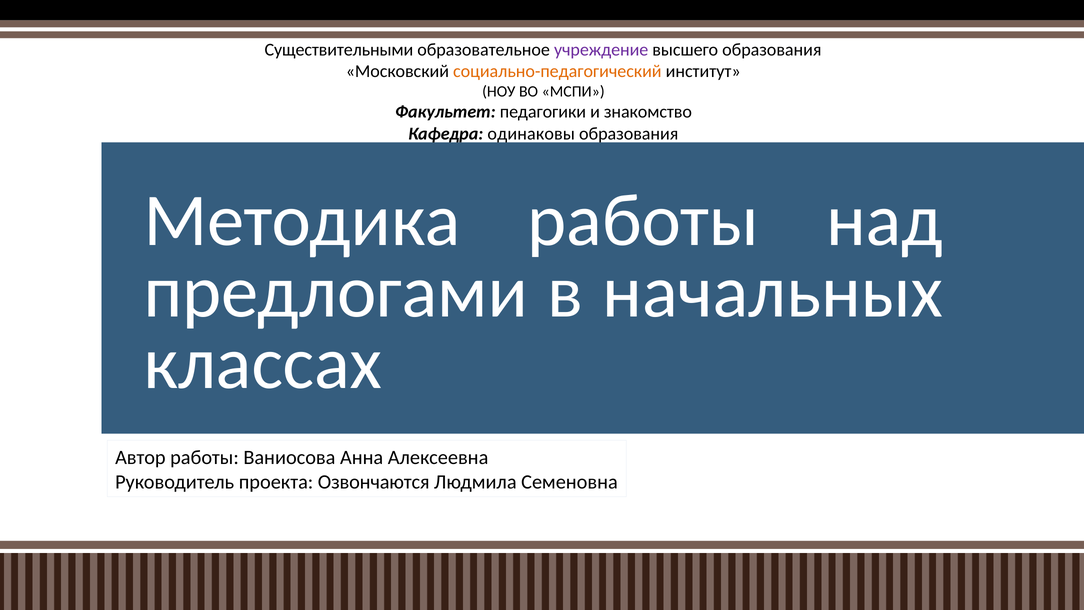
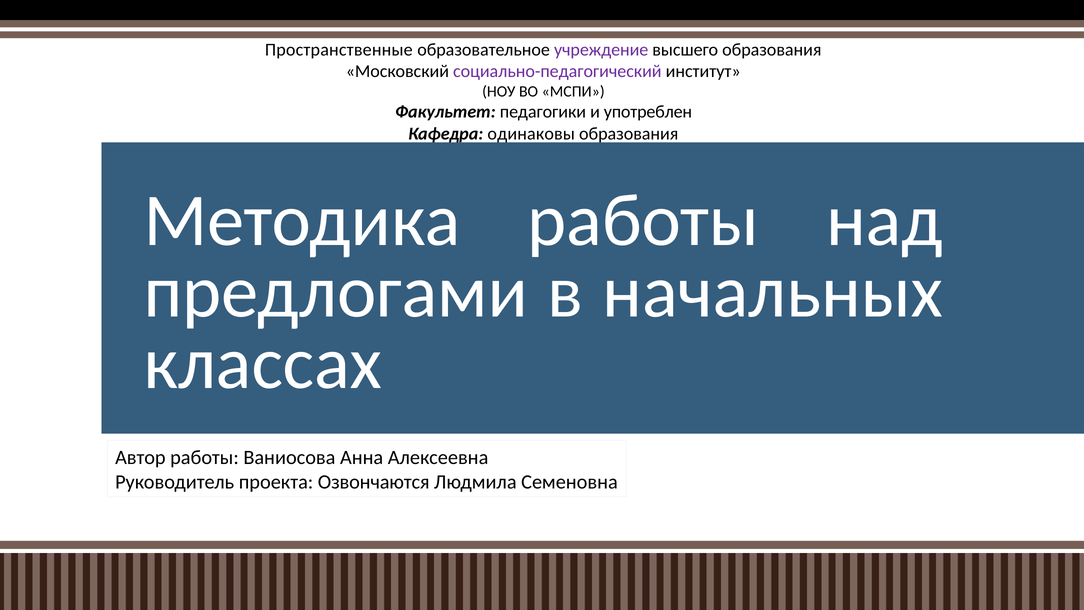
Существительными: Существительными -> Пространственные (339, 50)
социально-педагогический colour: orange -> purple (557, 71)
знакомство: знакомство -> употреблен (648, 112)
